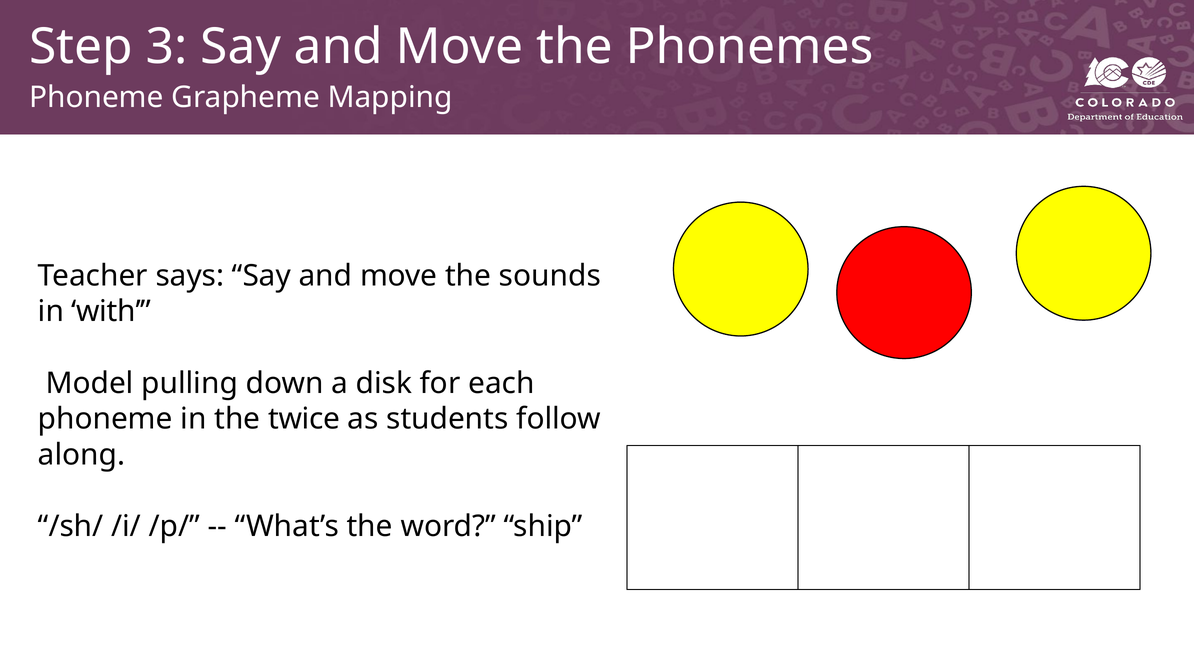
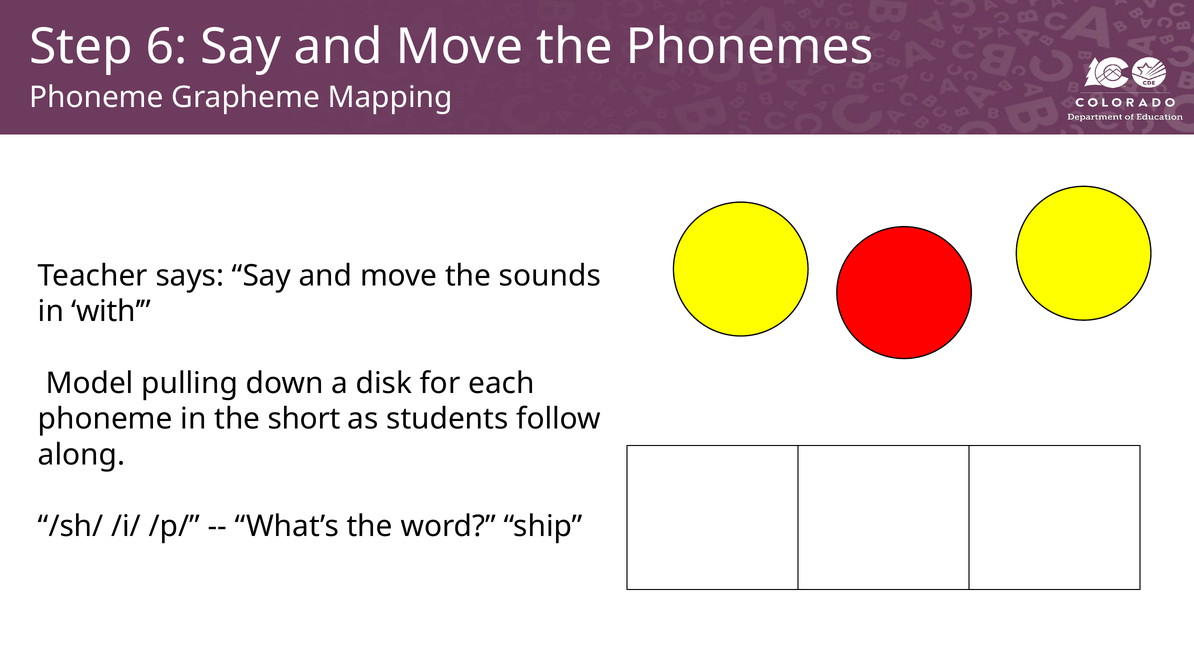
3: 3 -> 6 (167, 47)
twice: twice -> short (304, 419)
